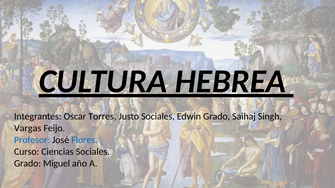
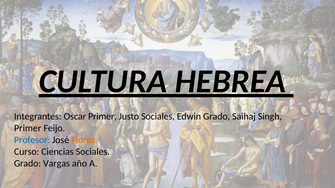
Oscar Torres: Torres -> Primer (102, 117)
Vargas: Vargas -> Primer (28, 129)
Flores colour: blue -> orange (84, 140)
Miguel: Miguel -> Vargas (56, 164)
